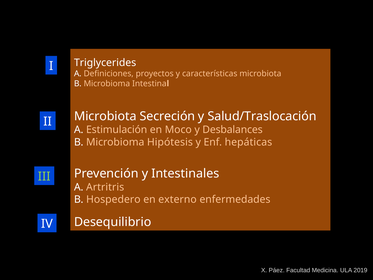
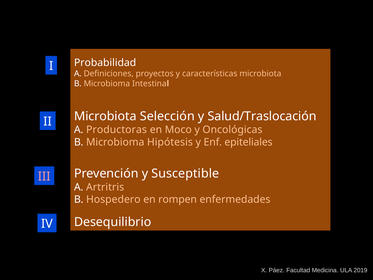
Triglycerides: Triglycerides -> Probabilidad (105, 63)
Secreción: Secreción -> Selección (167, 116)
Estimulación: Estimulación -> Productoras (117, 130)
Desbalances: Desbalances -> Oncológicas (232, 130)
hepáticas: hepáticas -> epiteliales (249, 142)
Intestinales: Intestinales -> Susceptible (185, 173)
III colour: light green -> pink (44, 176)
externo: externo -> rompen (178, 199)
